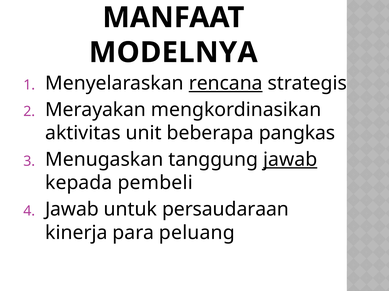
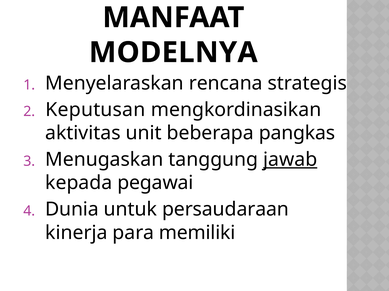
rencana underline: present -> none (226, 83)
Merayakan: Merayakan -> Keputusan (95, 110)
pembeli: pembeli -> pegawai (155, 183)
Jawab: Jawab -> Dunia (72, 210)
peluang: peluang -> memiliki (197, 233)
